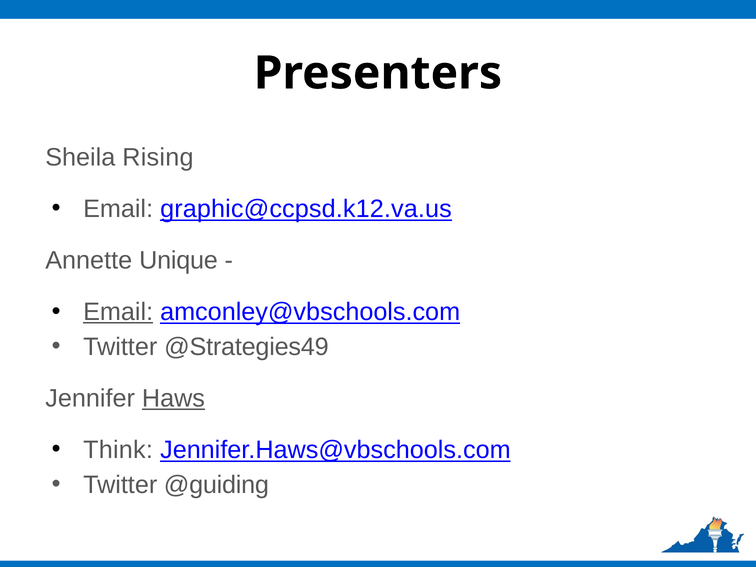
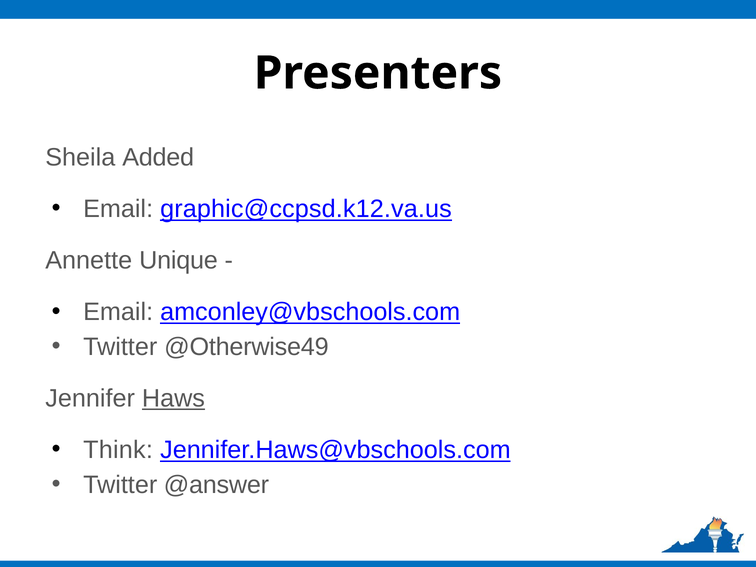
Rising: Rising -> Added (158, 157)
Email underline: present -> none (118, 312)
@Strategies49: @Strategies49 -> @Otherwise49 (246, 347)
@guiding: @guiding -> @answer (216, 485)
